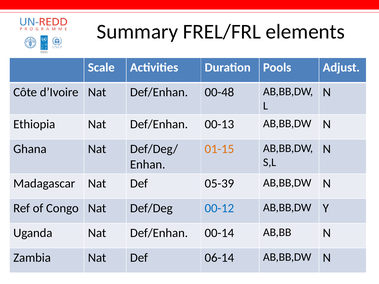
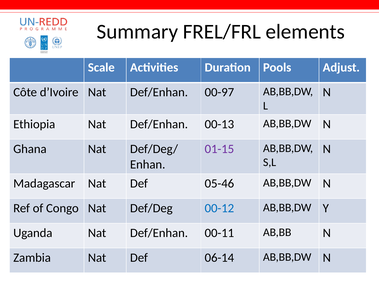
00-48: 00-48 -> 00-97 (219, 92)
01-15 colour: orange -> purple (219, 149)
05-39: 05-39 -> 05-46 (219, 184)
00-14: 00-14 -> 00-11 (219, 233)
